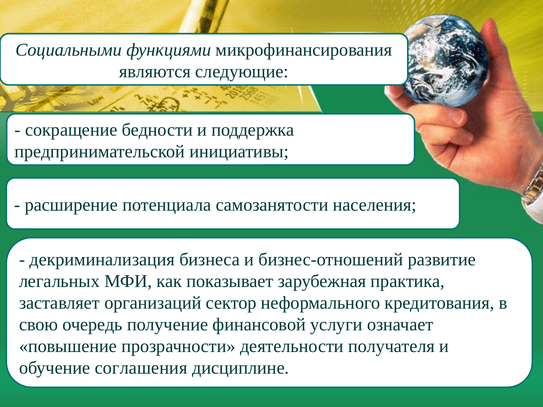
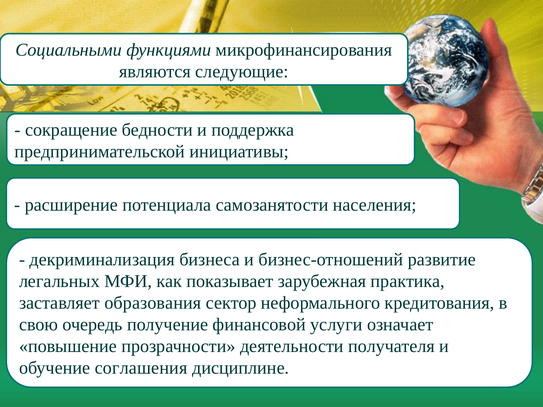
организаций: организаций -> образования (153, 303)
